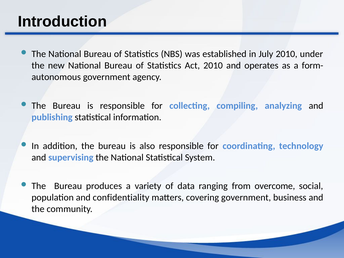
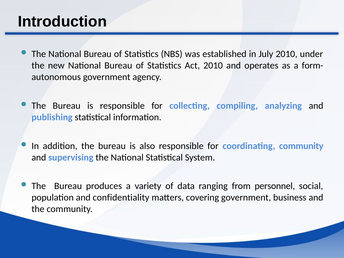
coordinating technology: technology -> community (301, 146)
overcome: overcome -> personnel (275, 186)
